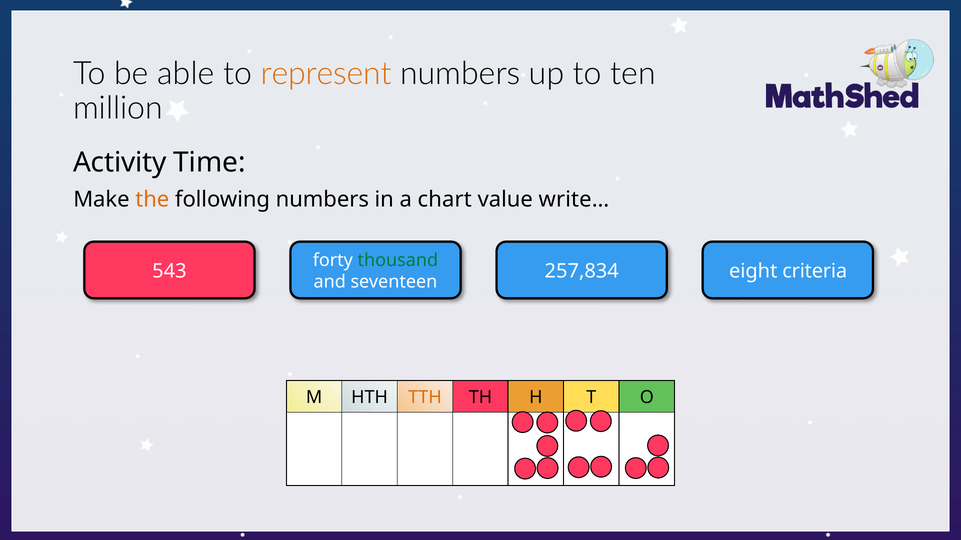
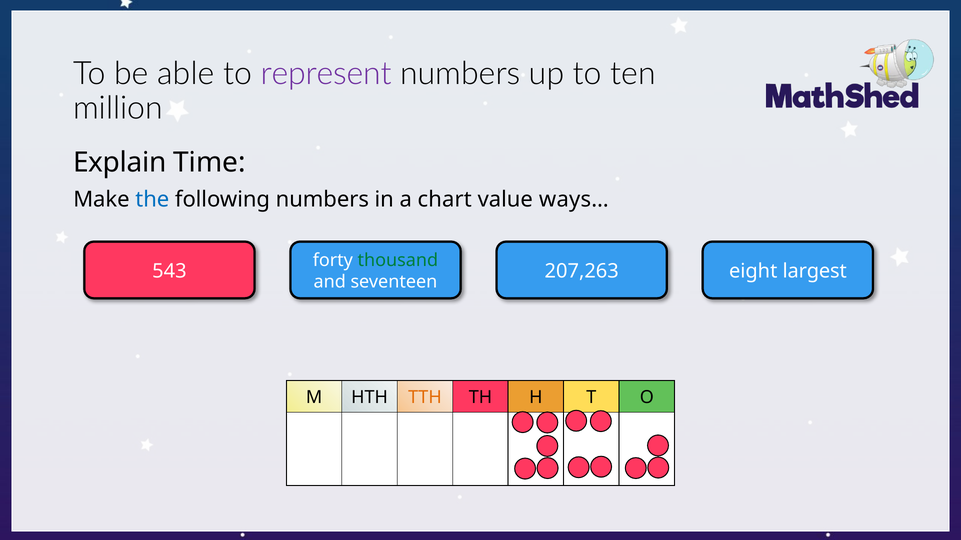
represent colour: orange -> purple (326, 74)
Activity: Activity -> Explain (120, 162)
the colour: orange -> blue (152, 200)
write…: write… -> ways… (574, 200)
257,834: 257,834 -> 207,263 (582, 272)
criteria: criteria -> largest (815, 272)
